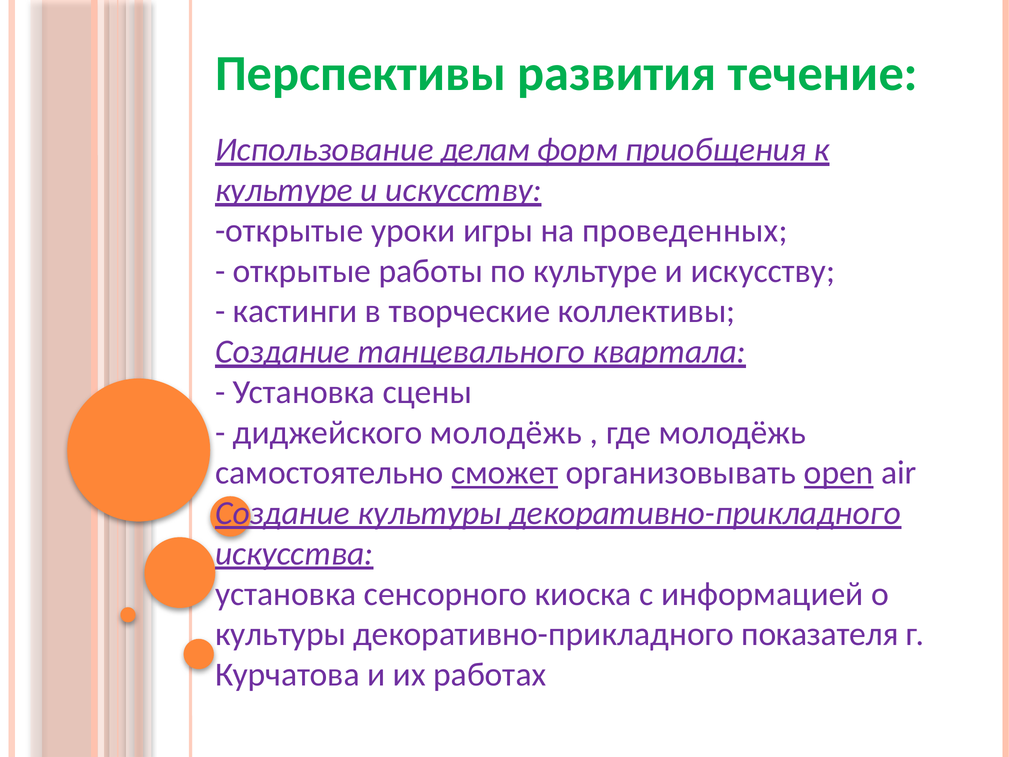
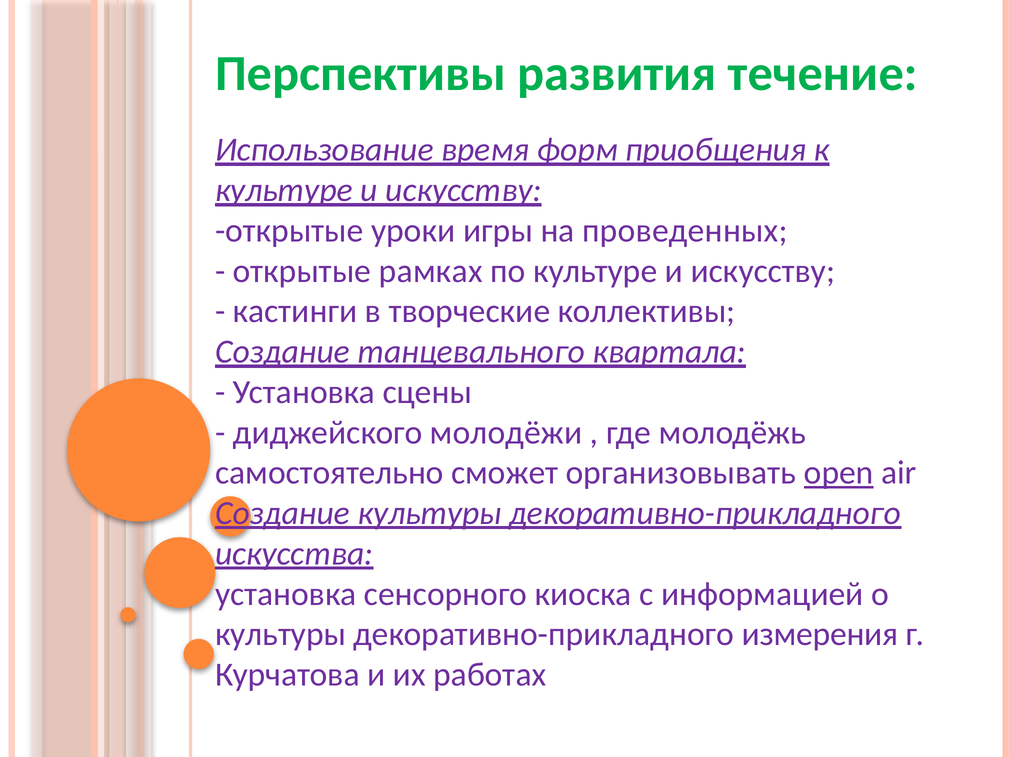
делам: делам -> время (485, 150)
работы: работы -> рамках (431, 271)
диджейского молодёжь: молодёжь -> молодёжи (506, 432)
сможет underline: present -> none (505, 473)
показателя: показателя -> измерения (820, 634)
